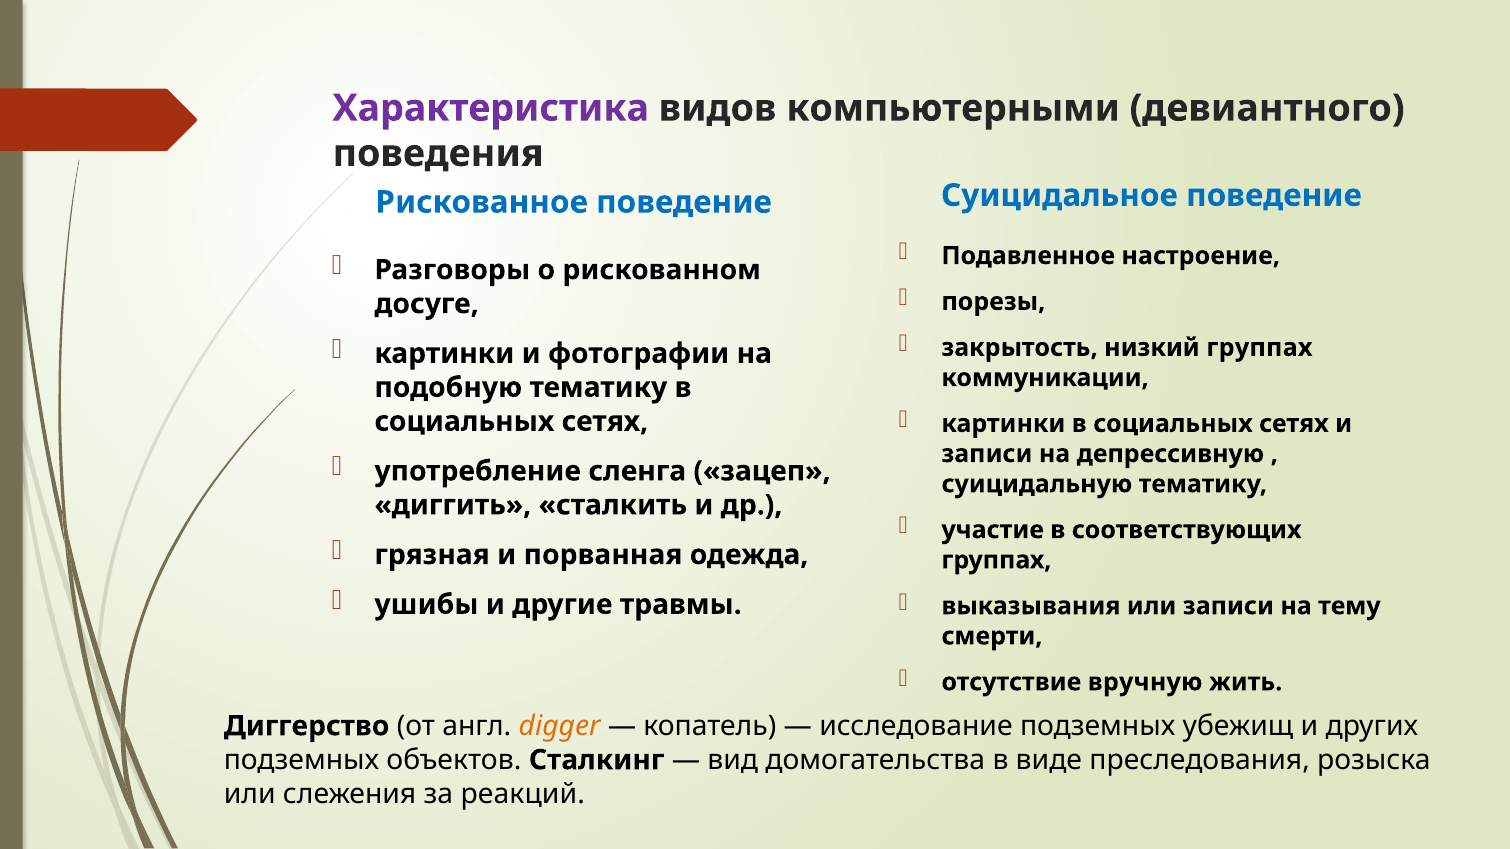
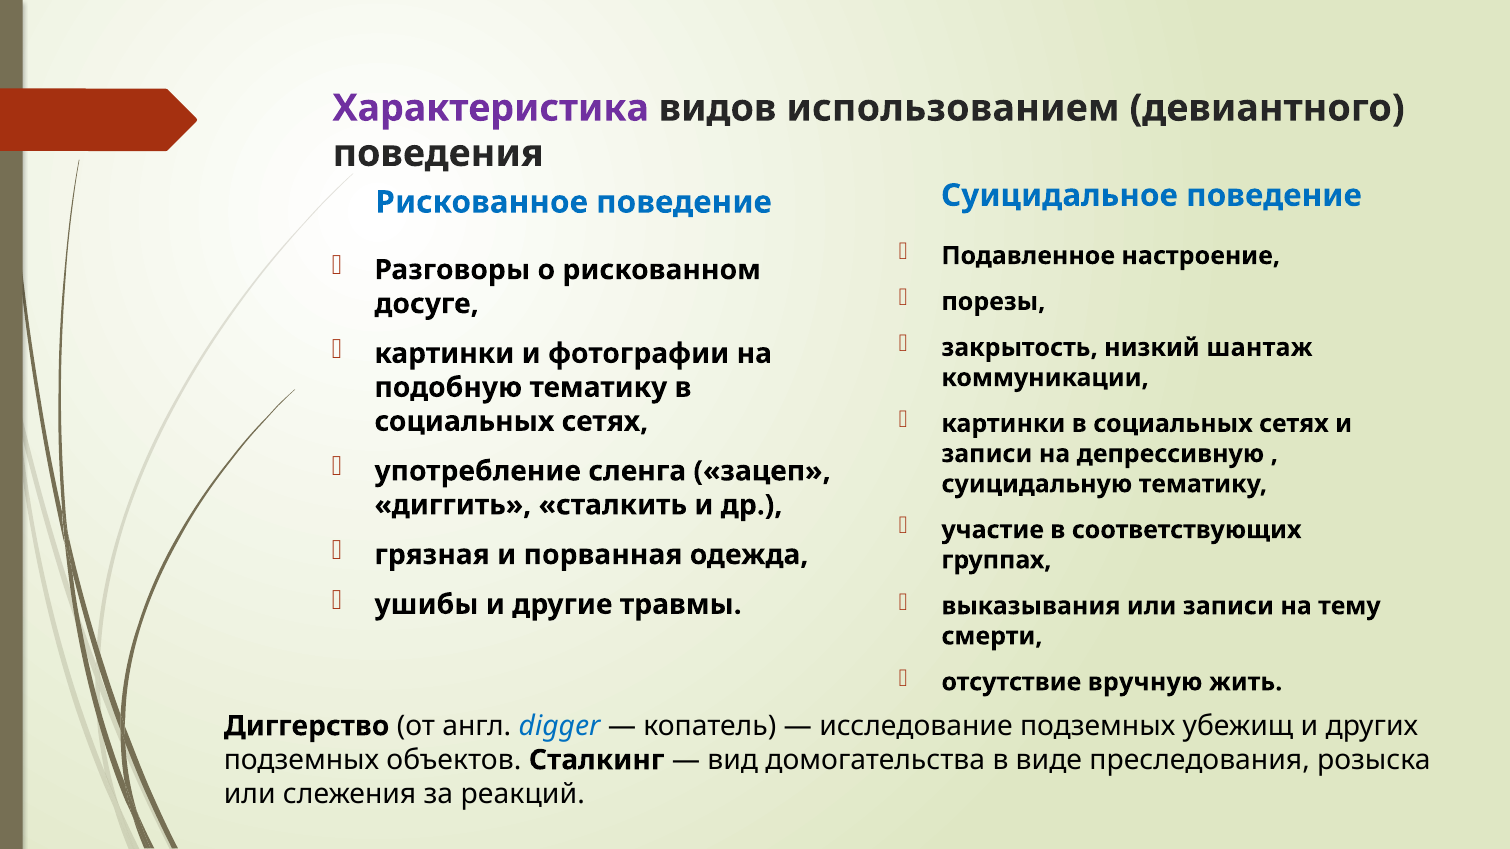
компьютерными: компьютерными -> использованием (953, 108)
низкий группах: группах -> шантаж (1259, 348)
digger colour: orange -> blue (560, 726)
